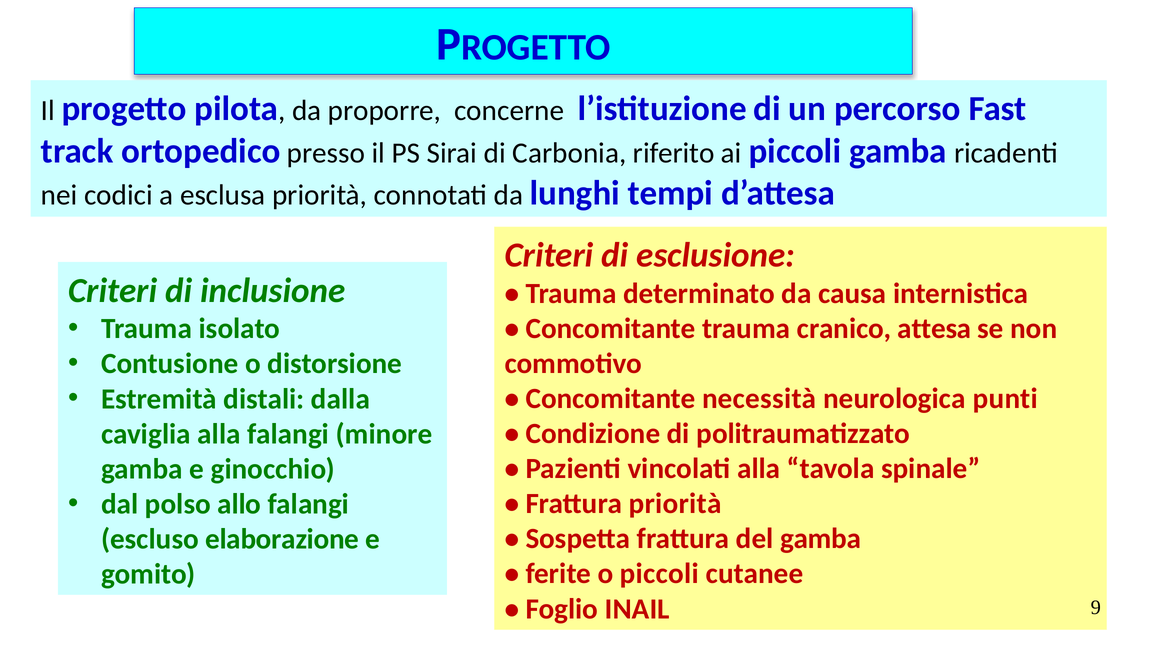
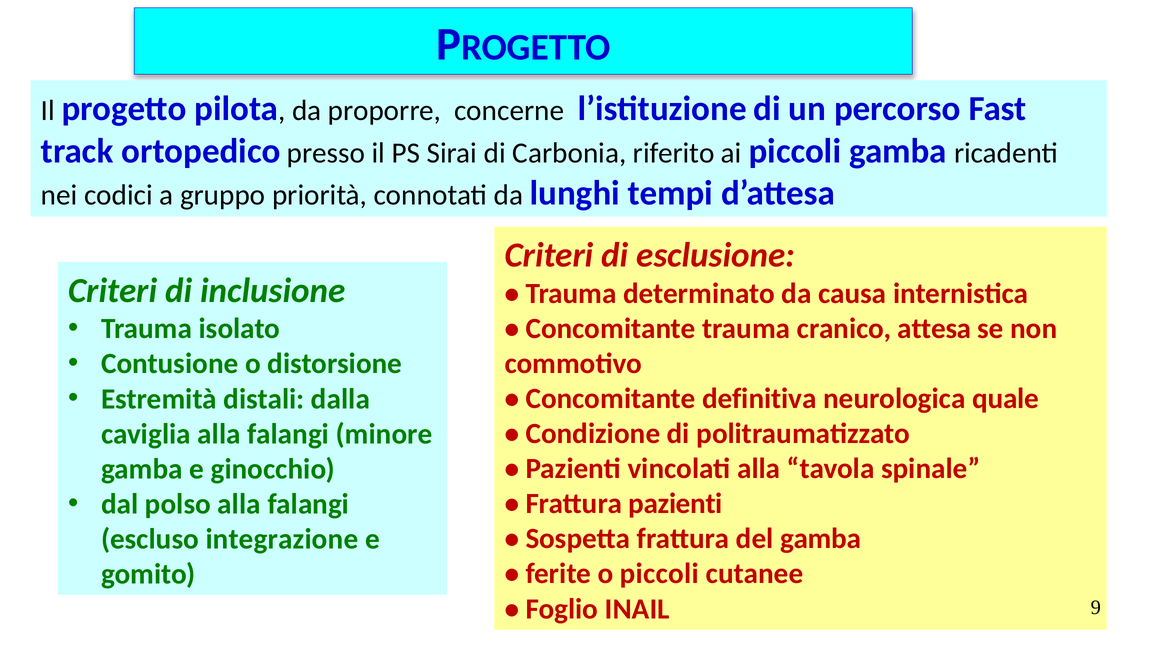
esclusa: esclusa -> gruppo (223, 195)
necessità: necessità -> definitiva (759, 399)
punti: punti -> quale (1006, 399)
polso allo: allo -> alla (239, 504)
Frattura priorità: priorità -> pazienti (675, 504)
elaborazione: elaborazione -> integrazione (282, 539)
